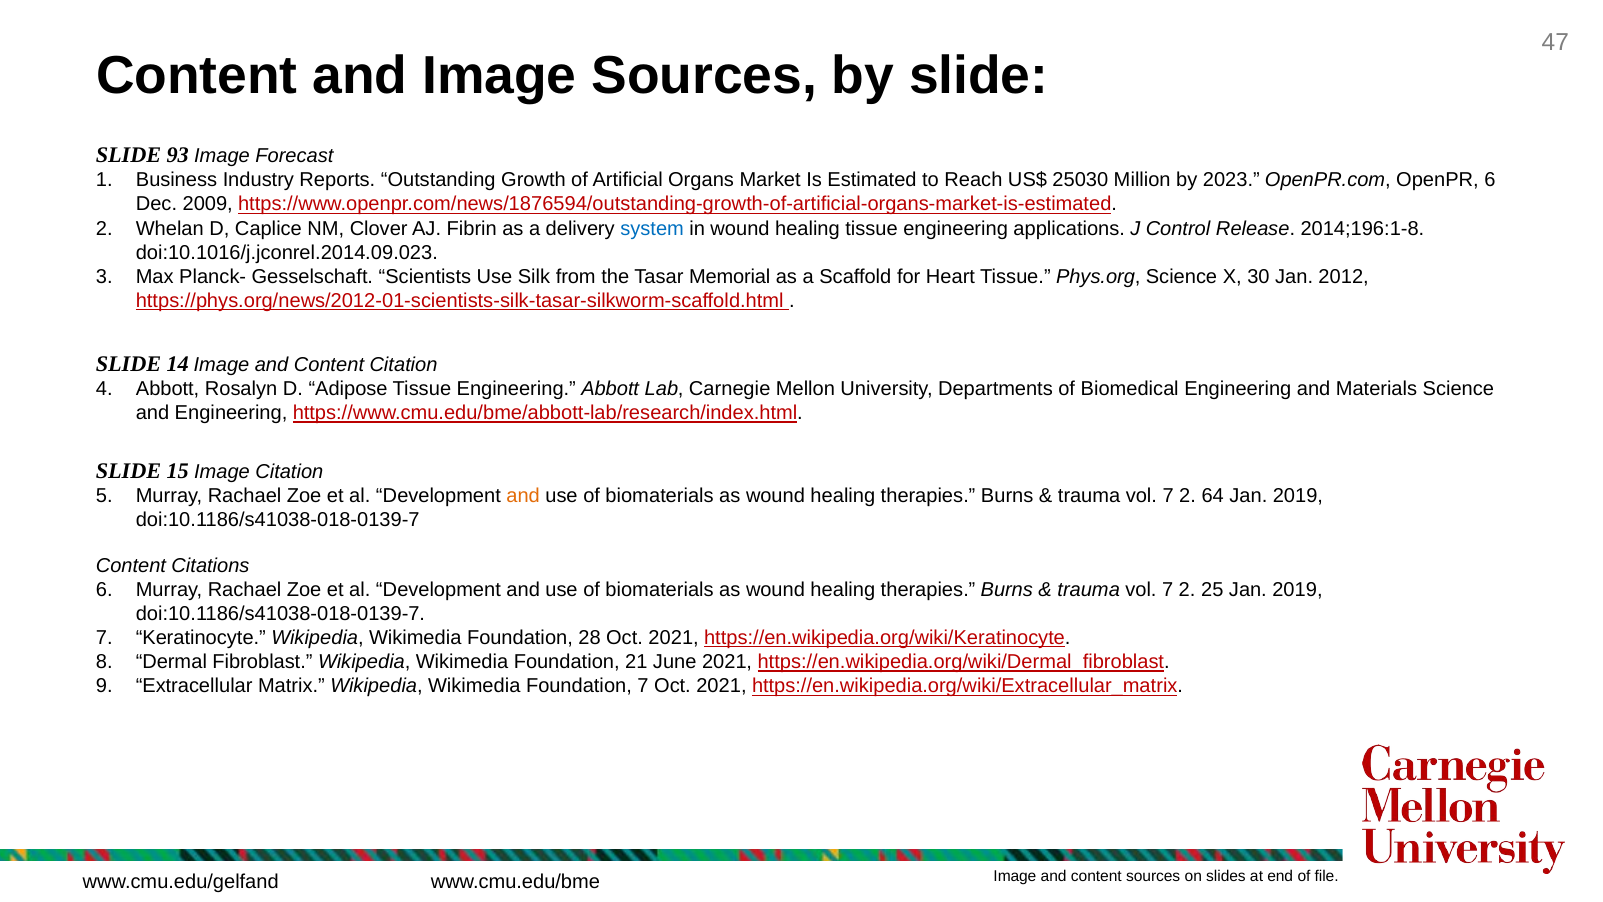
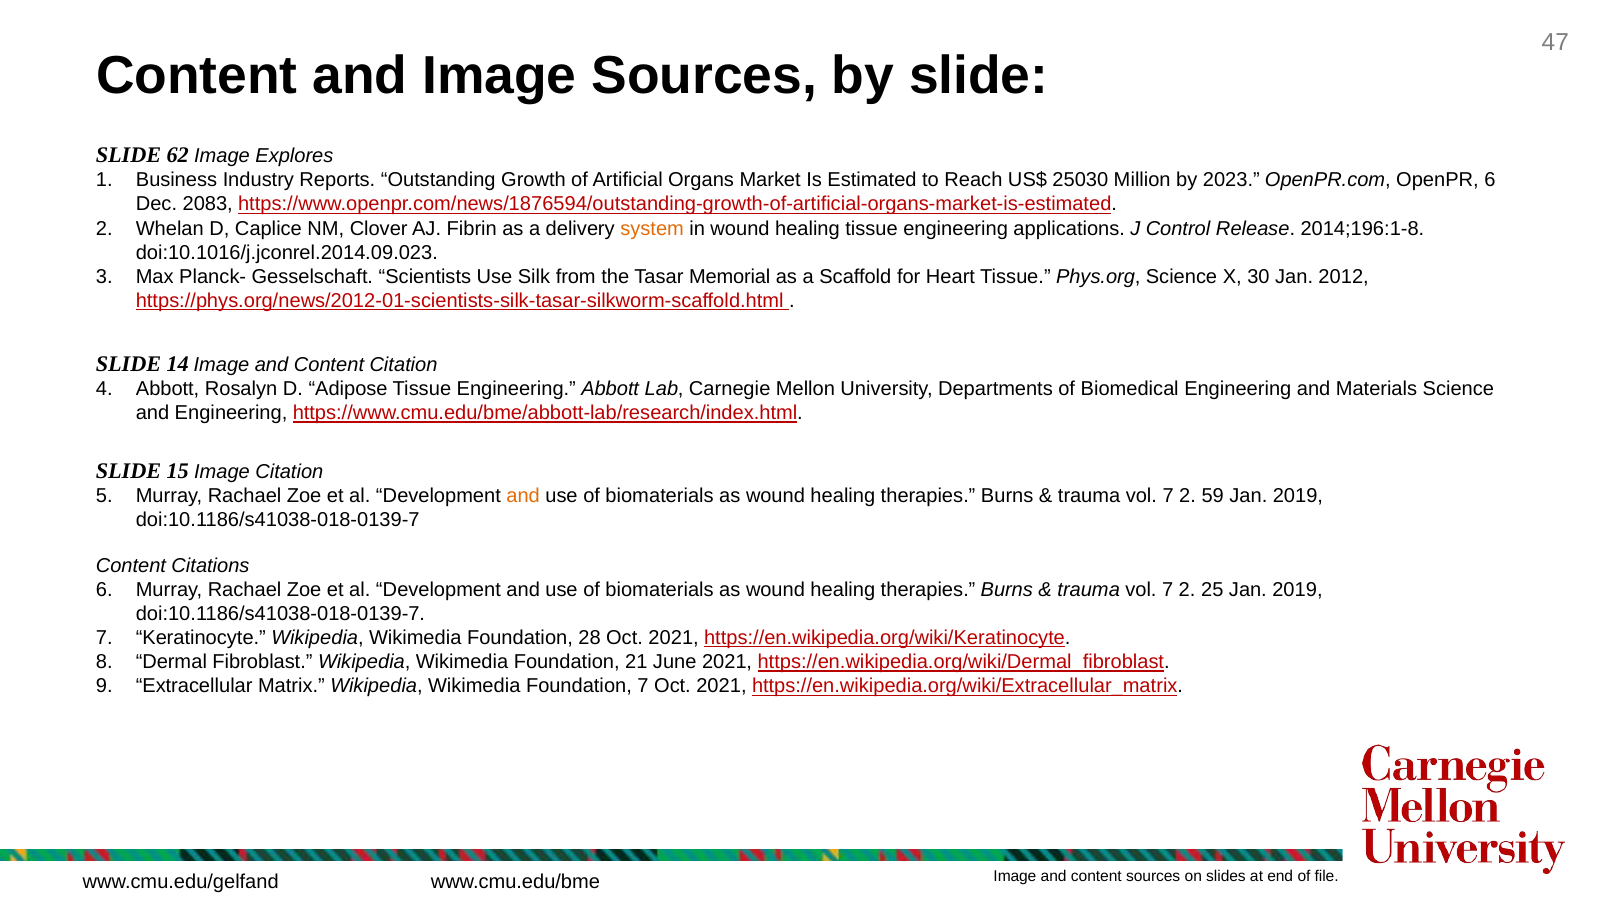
93: 93 -> 62 (178, 155)
Forecast: Forecast -> Explores (294, 156)
2009: 2009 -> 2083 (208, 204)
system colour: blue -> orange (652, 228)
64: 64 -> 59 (1213, 496)
